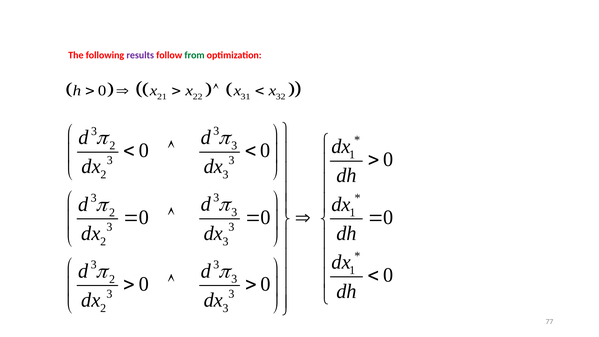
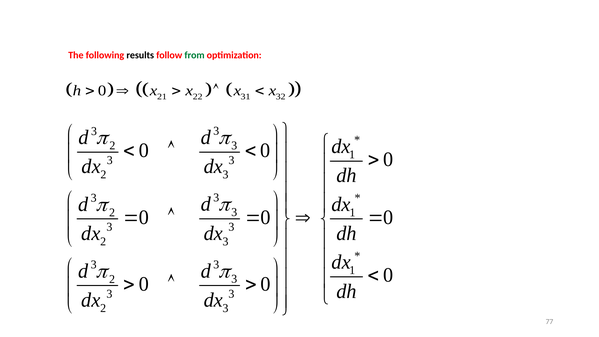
results colour: purple -> black (140, 55)
